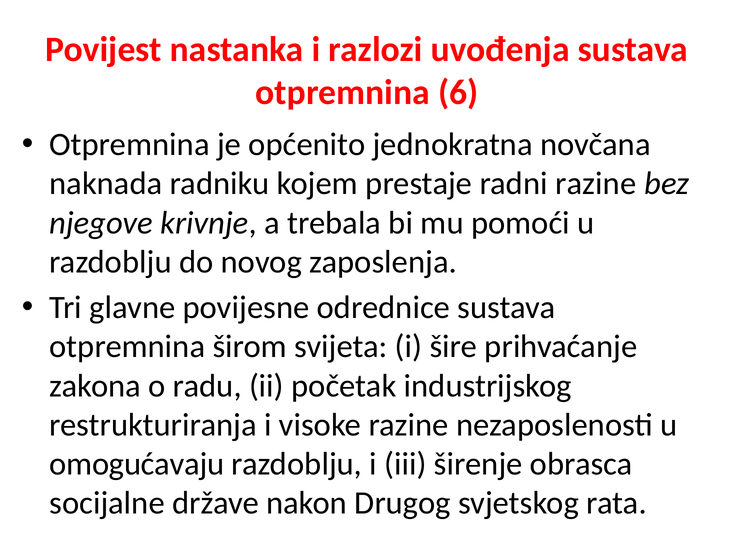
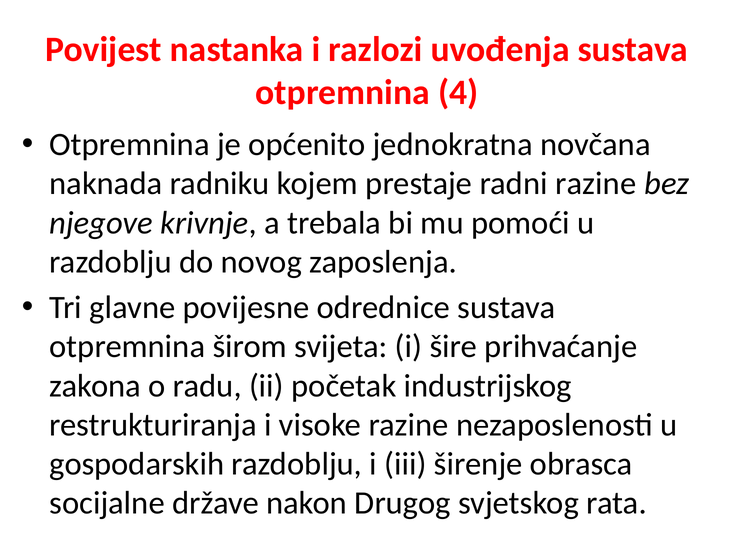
6: 6 -> 4 (458, 92)
omogućavaju: omogućavaju -> gospodarskih (137, 464)
